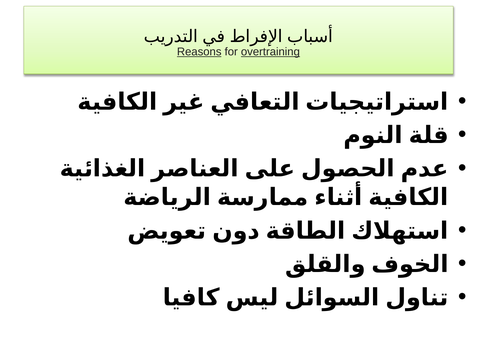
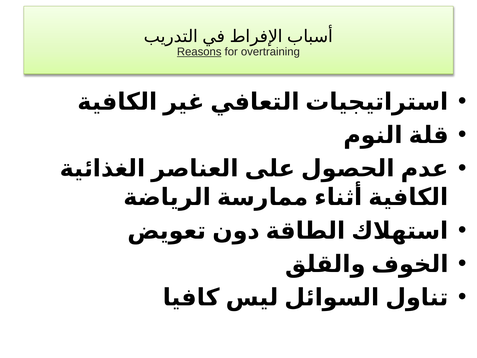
overtraining underline: present -> none (270, 52)
